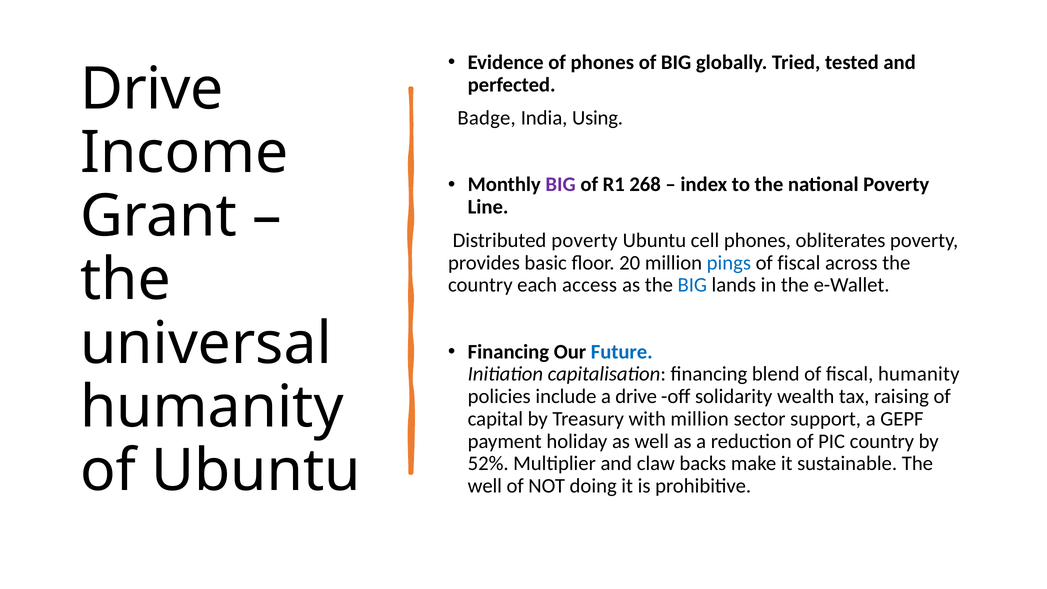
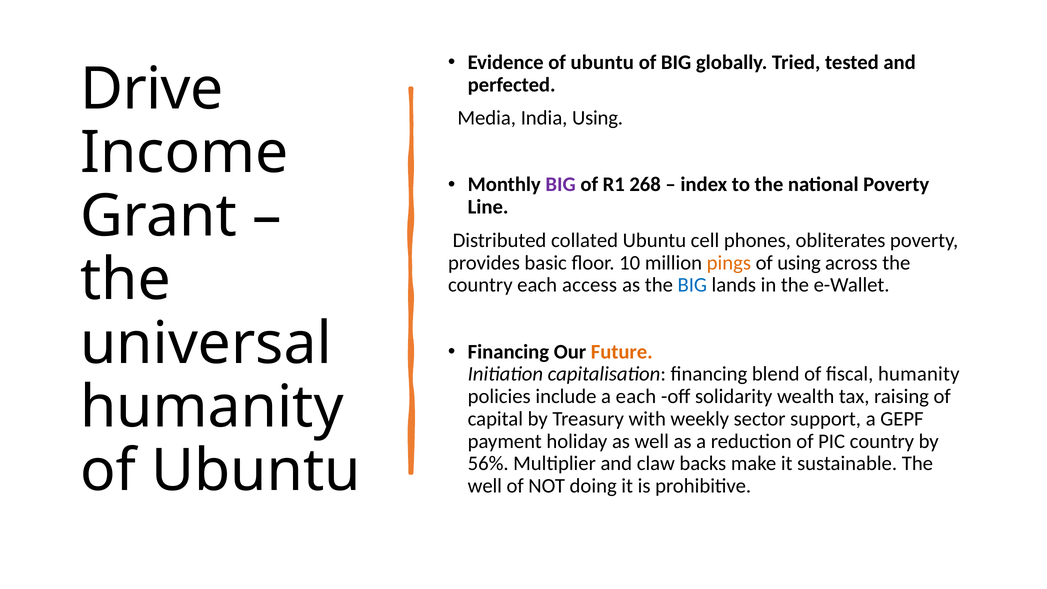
Evidence of phones: phones -> ubuntu (602, 62)
Badge: Badge -> Media (487, 118)
Distributed poverty: poverty -> collated (585, 240)
20: 20 -> 10 (630, 263)
pings colour: blue -> orange (729, 263)
fiscal: fiscal -> using (799, 263)
Future colour: blue -> orange (622, 352)
a drive: drive -> each (636, 396)
with million: million -> weekly (700, 419)
52%: 52% -> 56% (488, 464)
